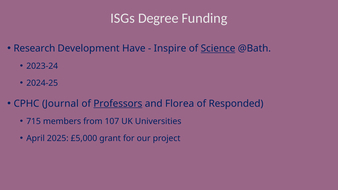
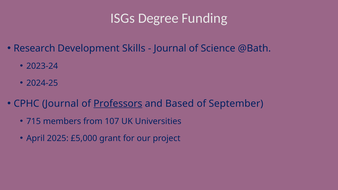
Have: Have -> Skills (134, 48)
Inspire: Inspire -> Journal (170, 48)
Science underline: present -> none (218, 48)
Florea: Florea -> Based (180, 104)
Responded: Responded -> September (236, 104)
